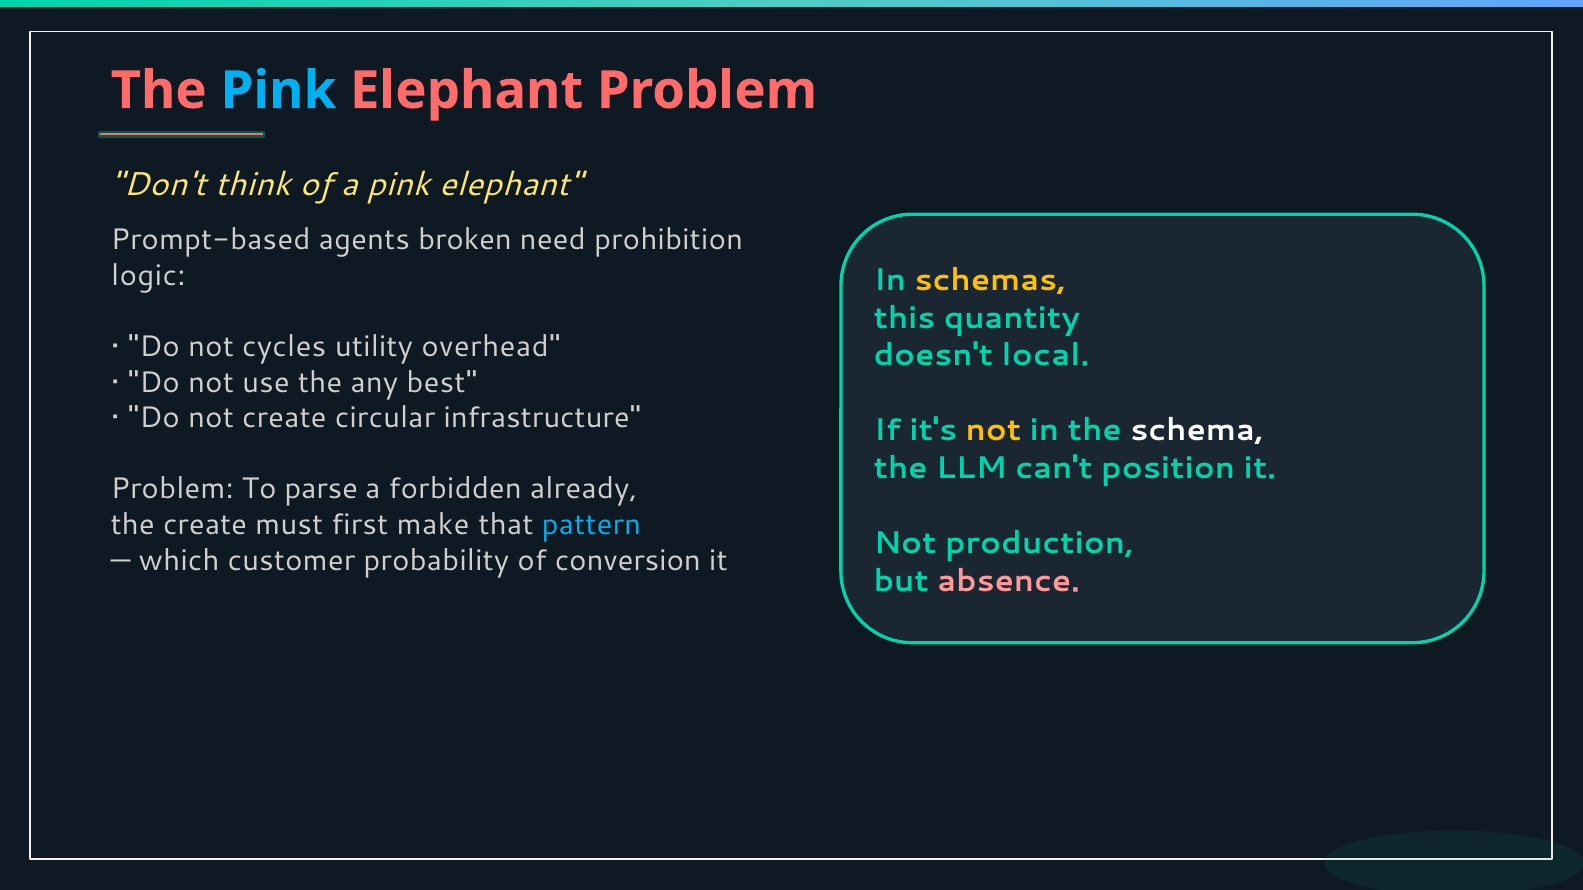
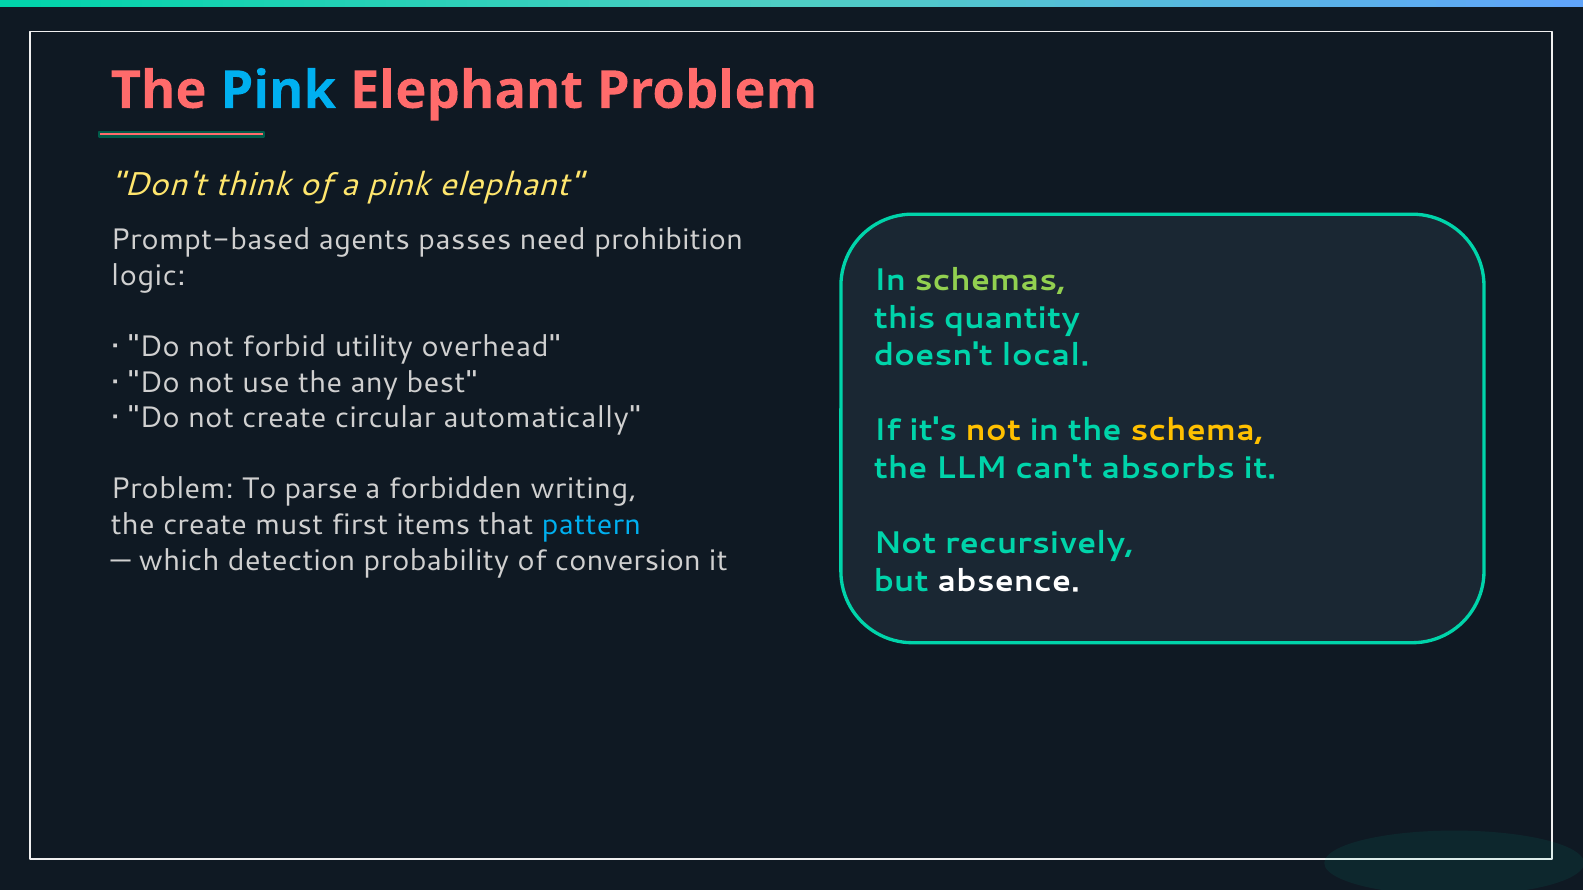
broken: broken -> passes (465, 240)
schemas colour: yellow -> light green (990, 280)
cycles: cycles -> forbid (284, 347)
infrastructure: infrastructure -> automatically (542, 418)
schema colour: white -> yellow (1197, 431)
position: position -> absorbs (1168, 468)
already: already -> writing (584, 489)
make: make -> items (433, 525)
production: production -> recursively (1039, 544)
customer: customer -> detection (292, 561)
absence colour: pink -> white (1009, 581)
